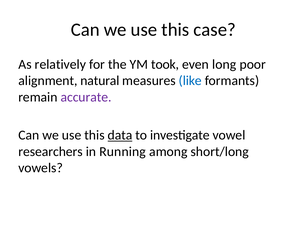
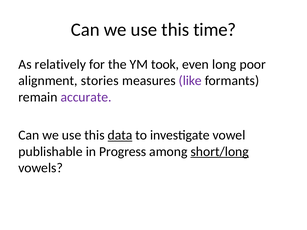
case: case -> time (215, 30)
natural: natural -> stories (100, 81)
like colour: blue -> purple (190, 81)
researchers: researchers -> publishable (51, 152)
Running: Running -> Progress (123, 152)
short/long underline: none -> present (220, 152)
